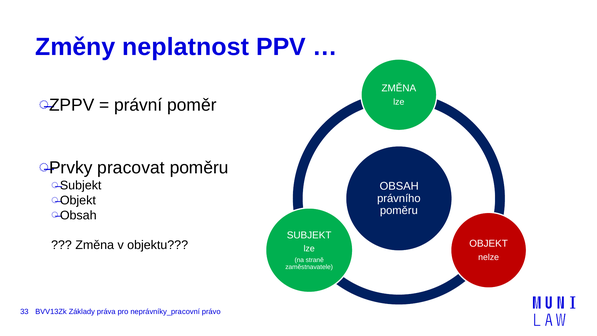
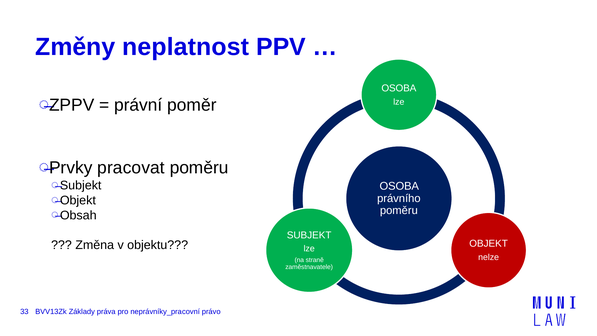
ZMĚNA: ZMĚNA -> OSOBA (399, 88)
OBSAH: OBSAH -> OSOBA (399, 186)
